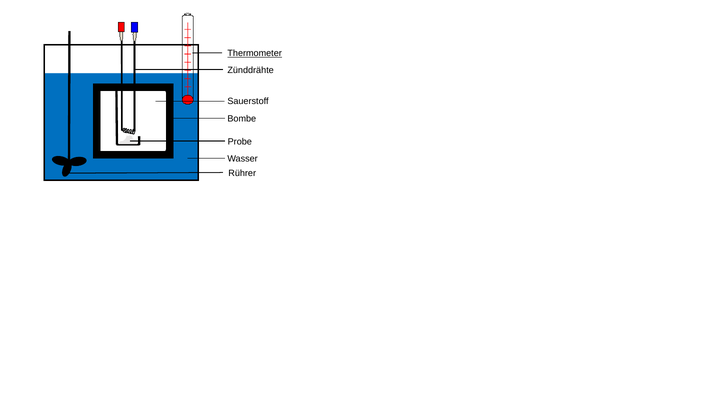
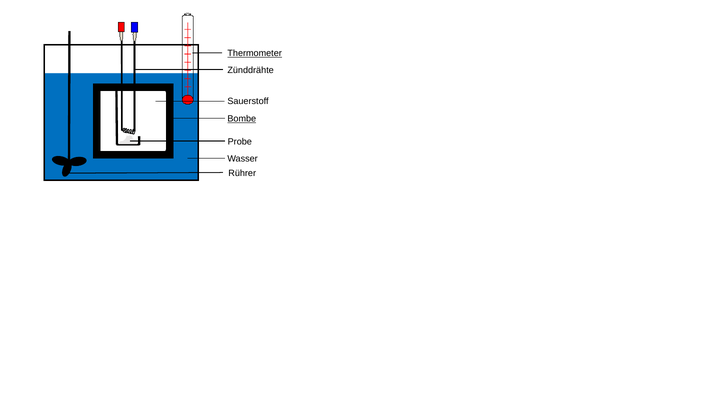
Bombe underline: none -> present (242, 119)
